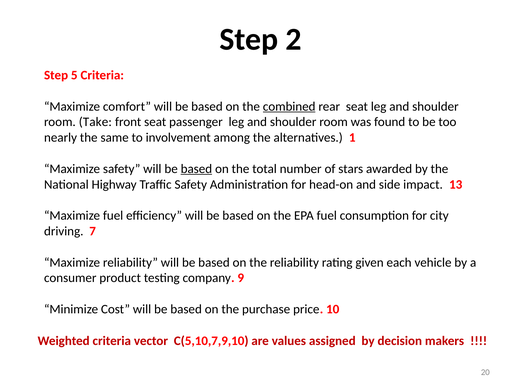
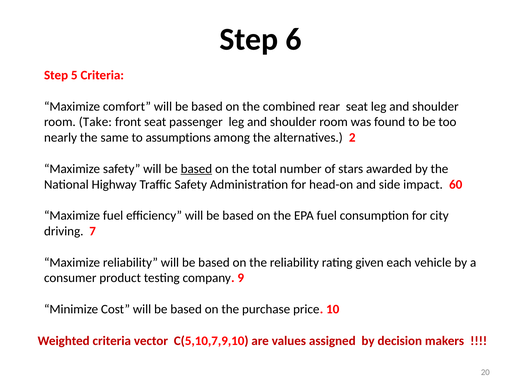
2: 2 -> 6 (293, 40)
combined underline: present -> none (289, 107)
involvement: involvement -> assumptions (178, 138)
1: 1 -> 2 (352, 138)
13: 13 -> 60 (456, 185)
